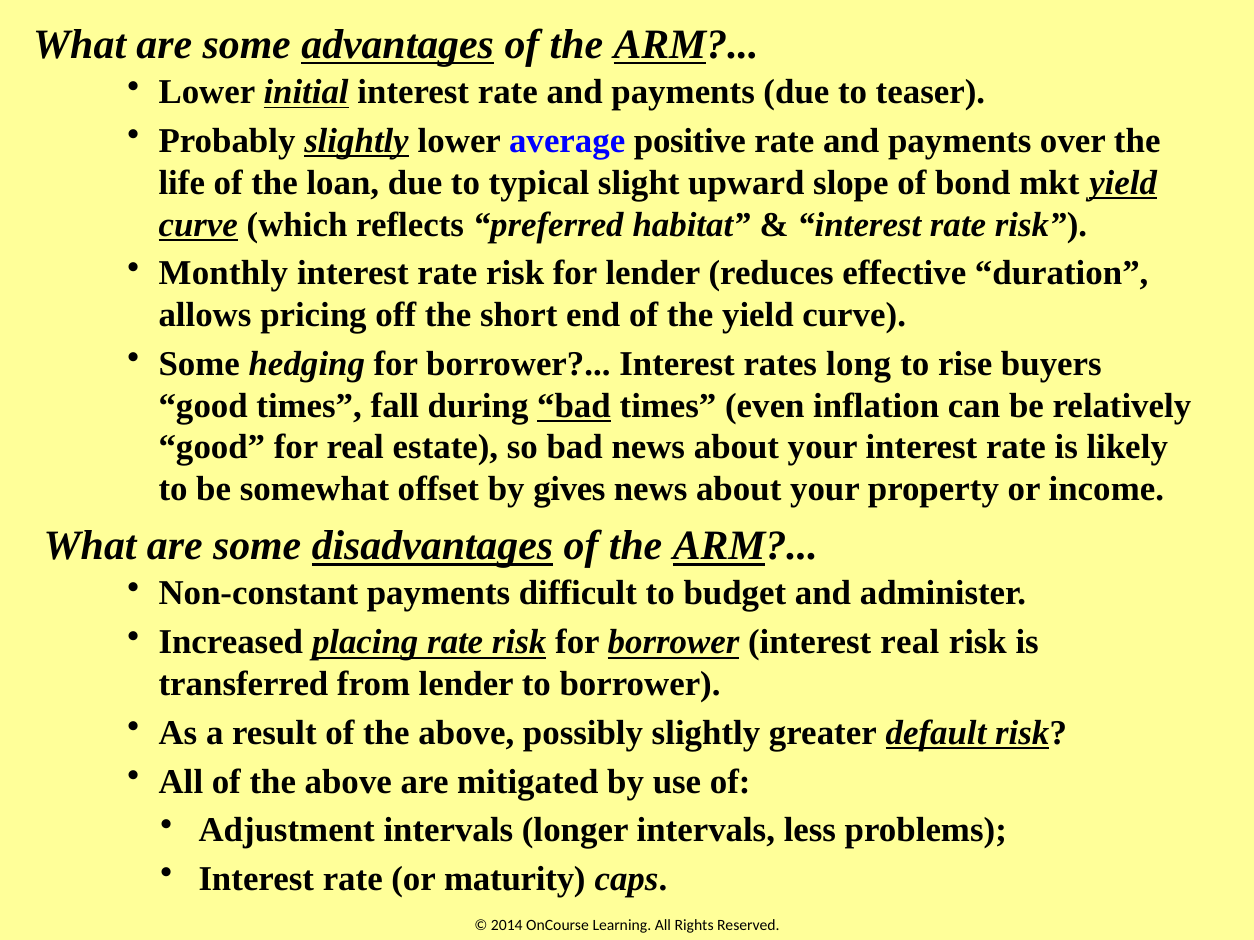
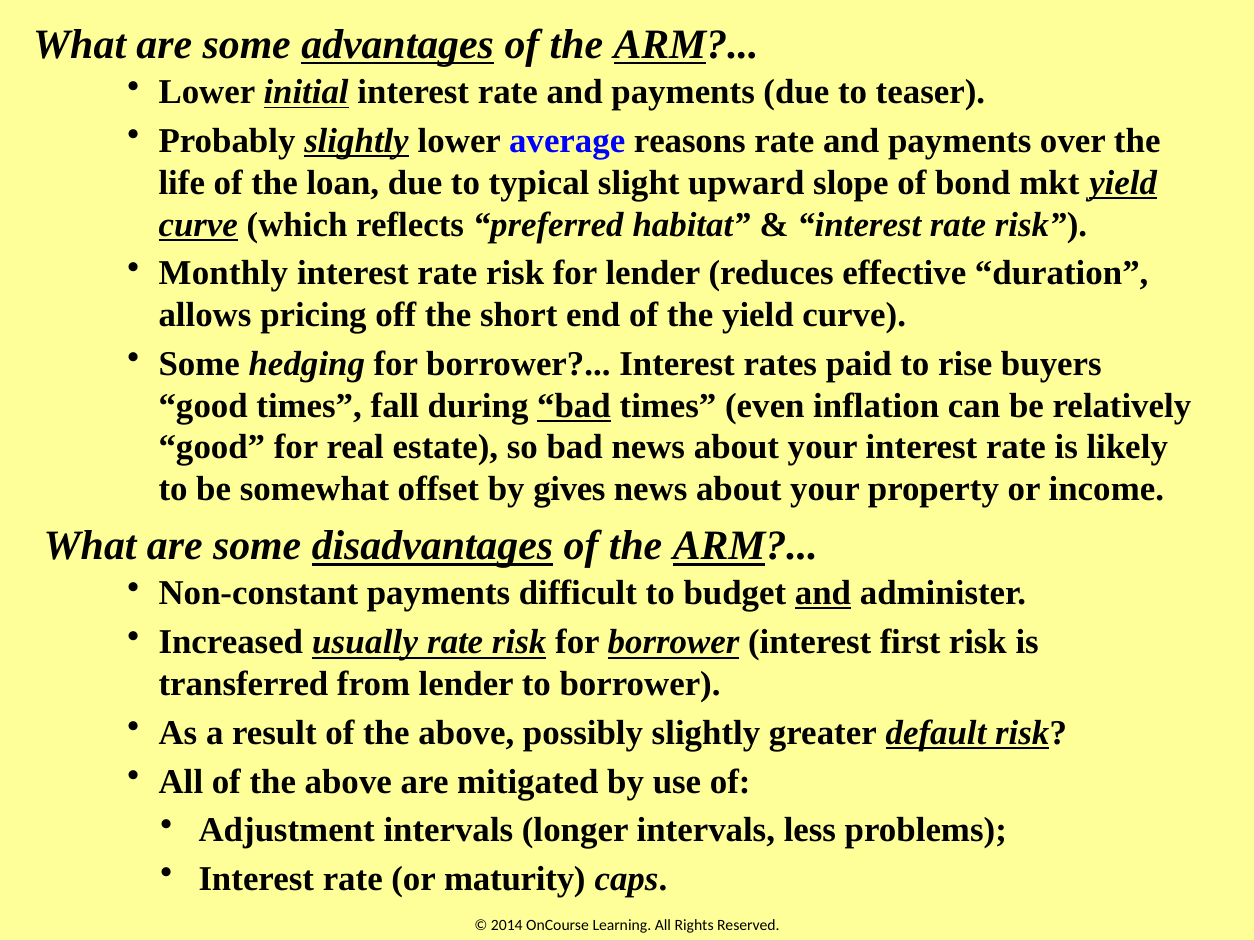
positive: positive -> reasons (690, 141)
long: long -> paid (859, 364)
and underline: none -> present (823, 594)
placing: placing -> usually (365, 643)
interest real: real -> first (910, 643)
